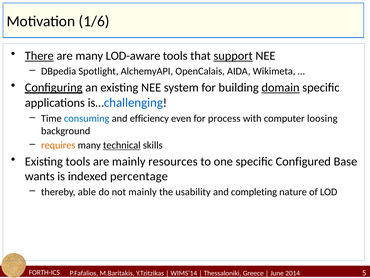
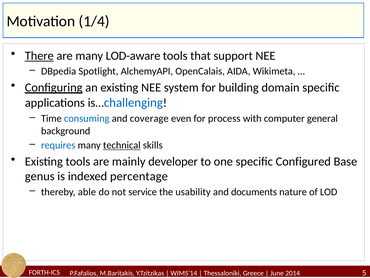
1/6: 1/6 -> 1/4 (94, 21)
support underline: present -> none (233, 56)
domain underline: present -> none (281, 87)
efficiency: efficiency -> coverage (149, 118)
loosing: loosing -> general (322, 118)
requires colour: orange -> blue (58, 145)
resources: resources -> developer (173, 161)
wants: wants -> genus (40, 176)
not mainly: mainly -> service (143, 192)
completing: completing -> documents (254, 192)
